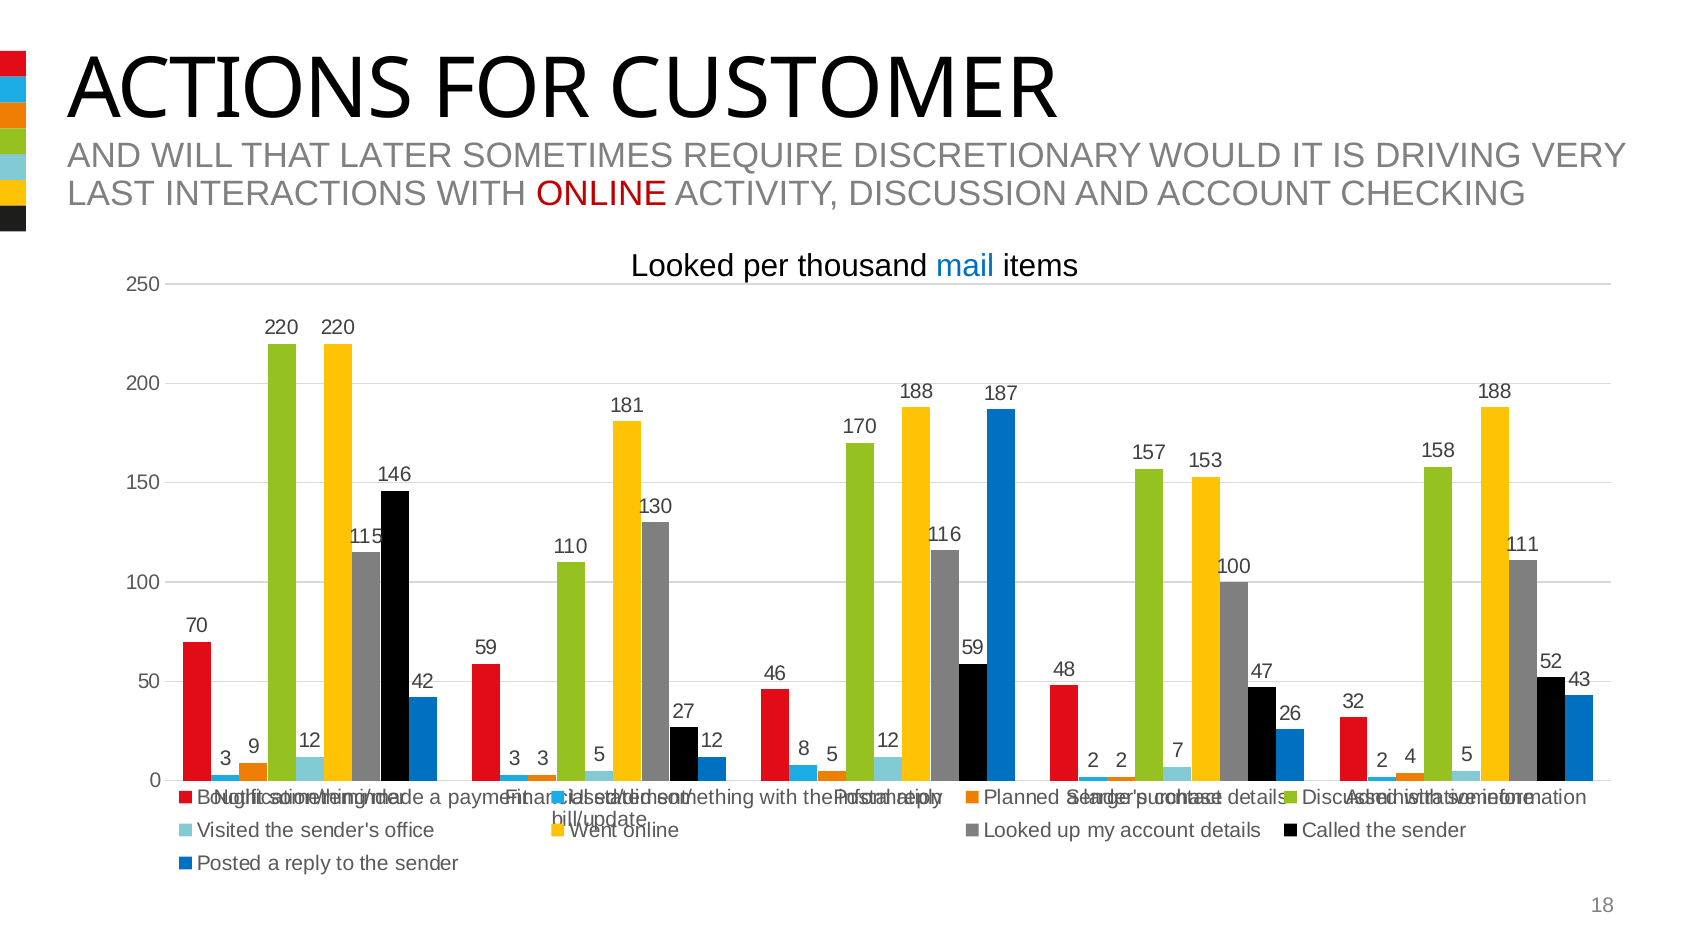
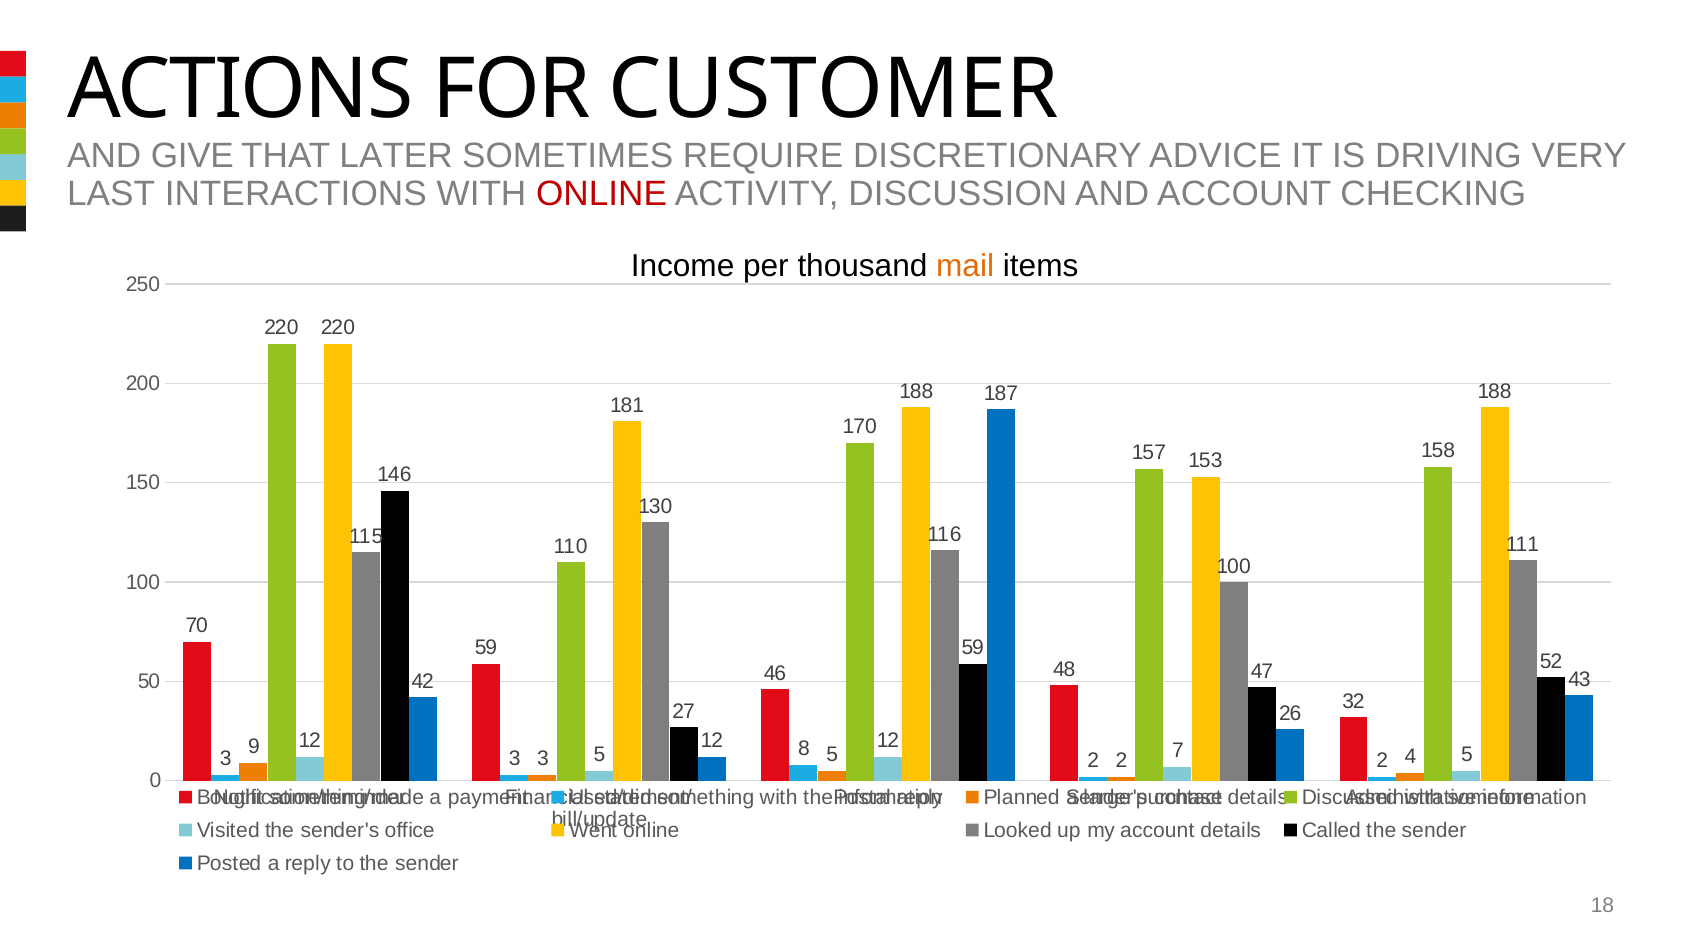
WILL: WILL -> GIVE (192, 156)
WOULD: WOULD -> ADVICE (1215, 156)
Looked: Looked -> Income (683, 266)
mail colour: blue -> orange (965, 266)
